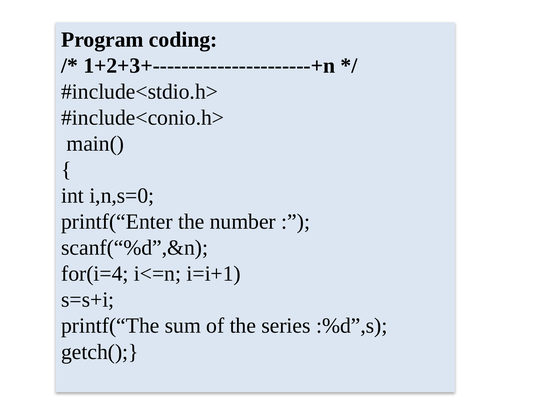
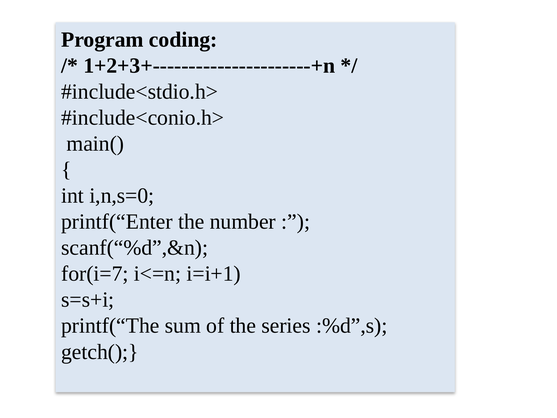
for(i=4: for(i=4 -> for(i=7 (95, 274)
